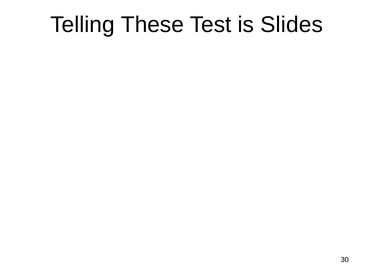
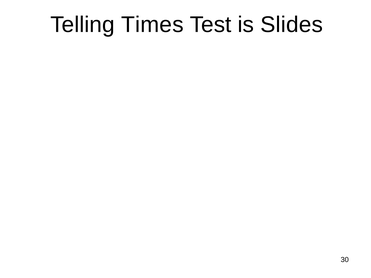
These: These -> Times (152, 25)
